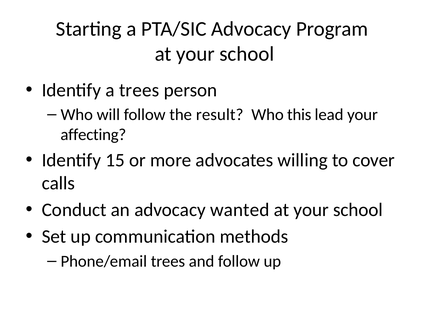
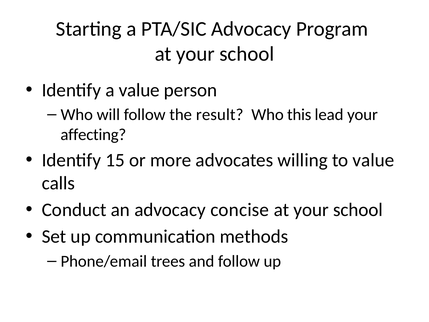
a trees: trees -> value (139, 90)
to cover: cover -> value (374, 160)
wanted: wanted -> concise (240, 210)
